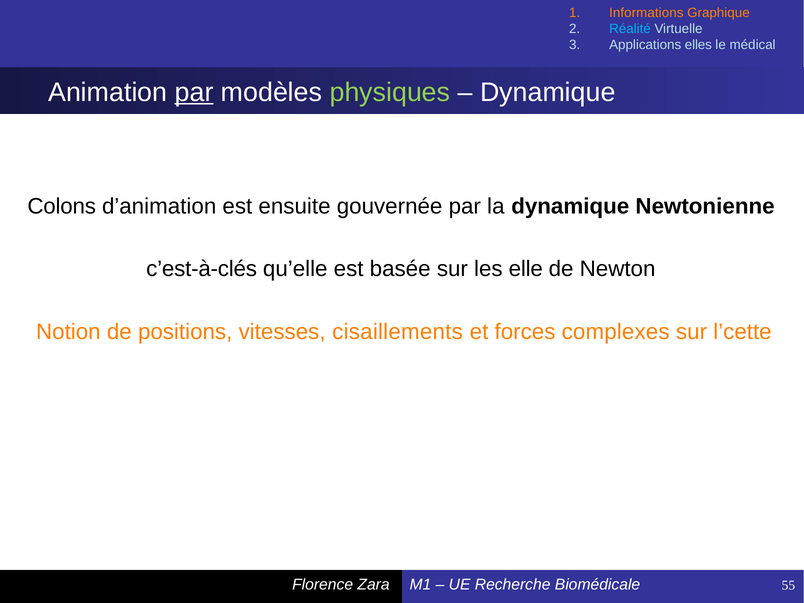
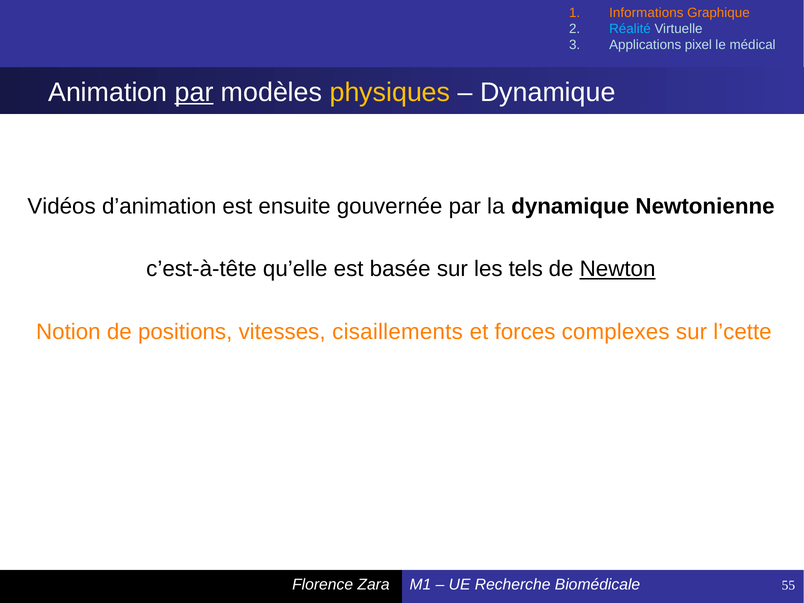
elles: elles -> pixel (698, 45)
physiques colour: light green -> yellow (390, 92)
Colons: Colons -> Vidéos (62, 207)
c’est-à-clés: c’est-à-clés -> c’est-à-tête (201, 269)
elle: elle -> tels (526, 269)
Newton underline: none -> present (618, 269)
